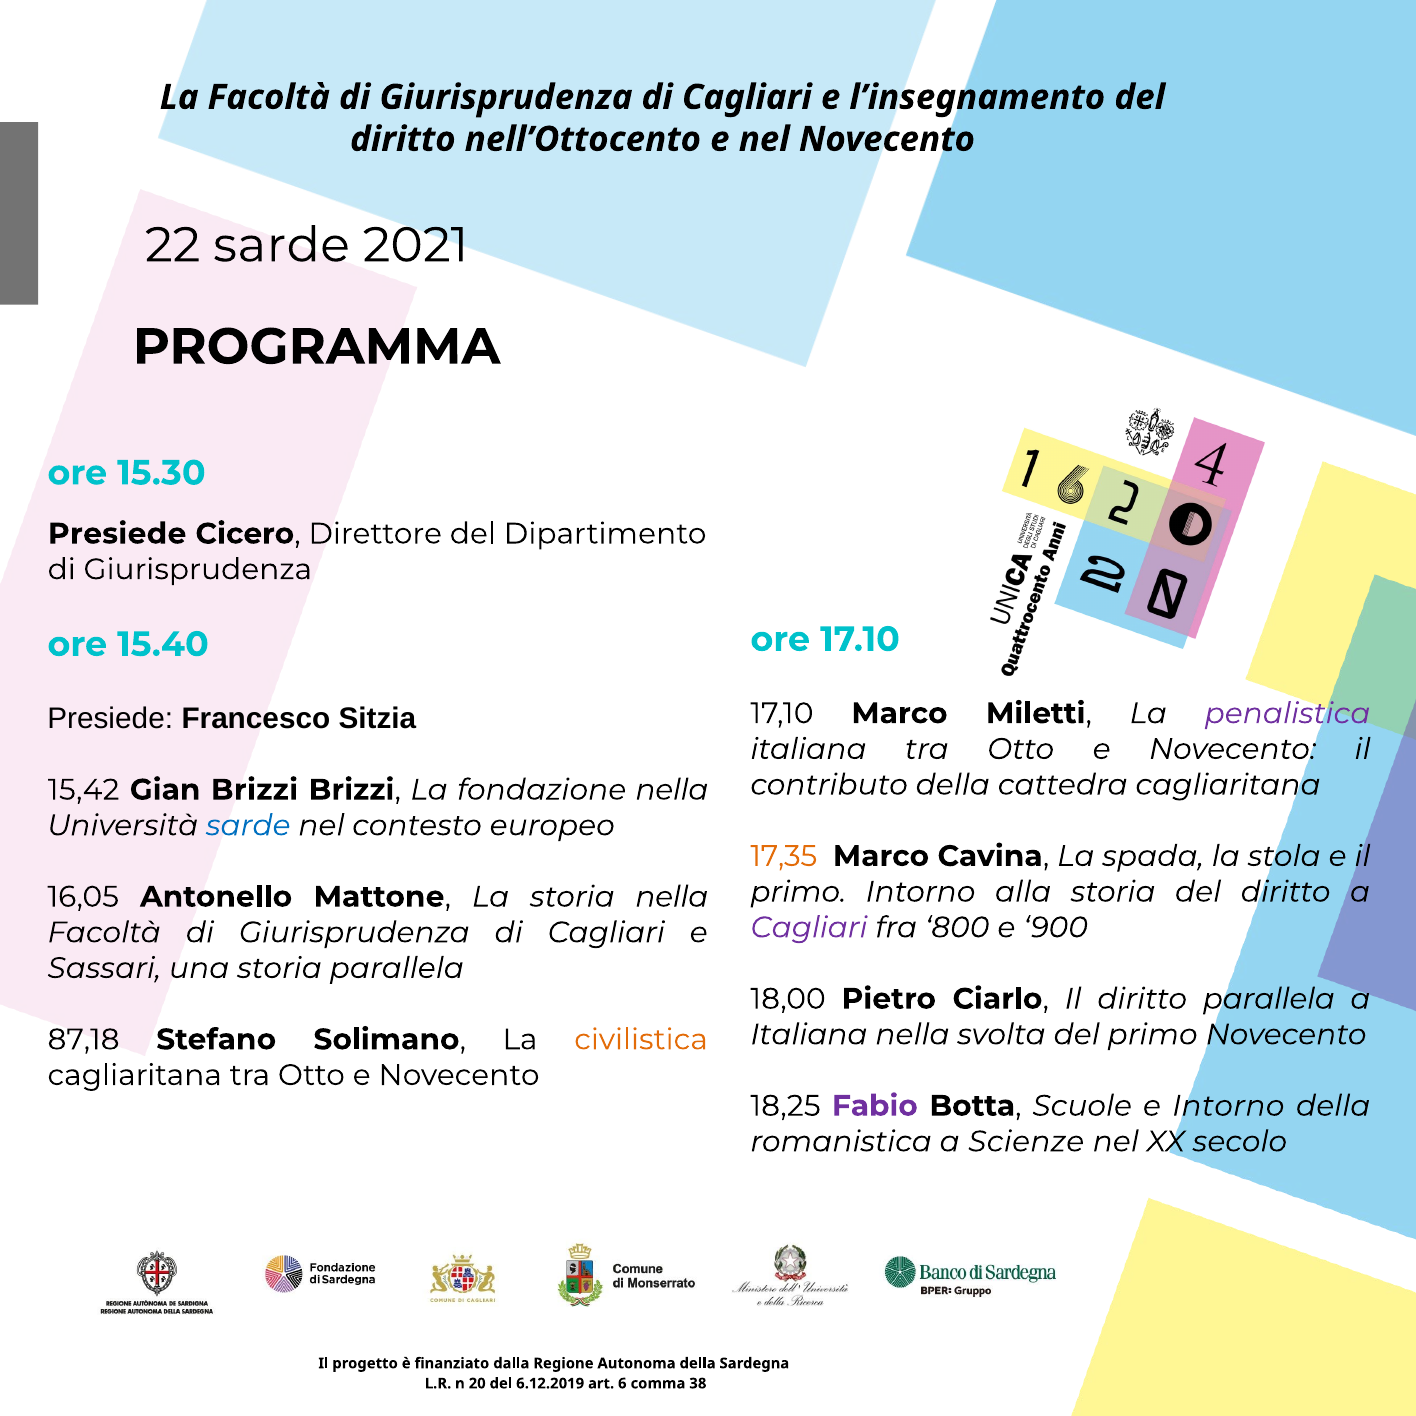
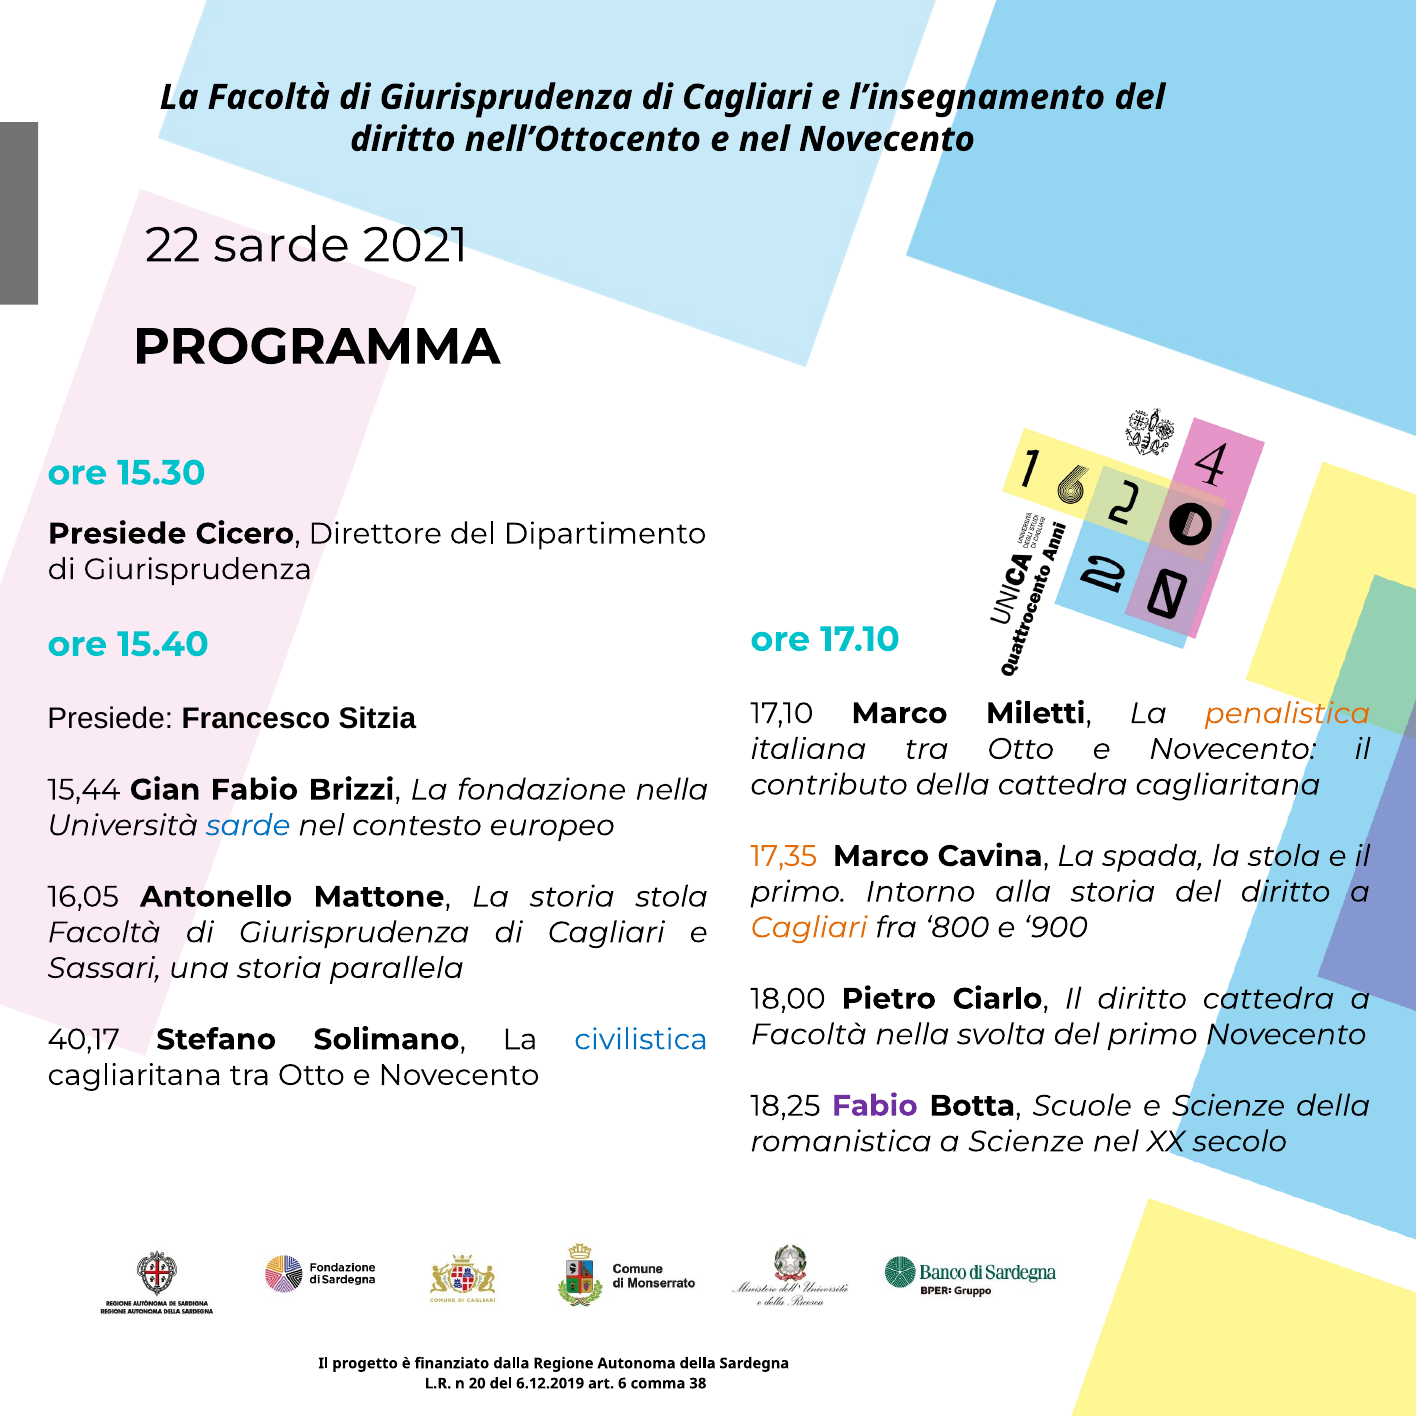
penalistica colour: purple -> orange (1288, 713)
15,42: 15,42 -> 15,44 (84, 790)
Gian Brizzi: Brizzi -> Fabio (254, 790)
storia nella: nella -> stola (672, 897)
Cagliari colour: purple -> orange (809, 927)
diritto parallela: parallela -> cattedra (1269, 999)
Italiana: Italiana -> Facoltà (809, 1035)
87,18: 87,18 -> 40,17 (84, 1040)
civilistica colour: orange -> blue (641, 1040)
e Intorno: Intorno -> Scienze (1229, 1106)
